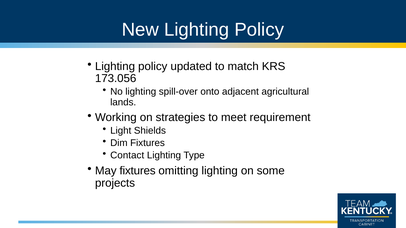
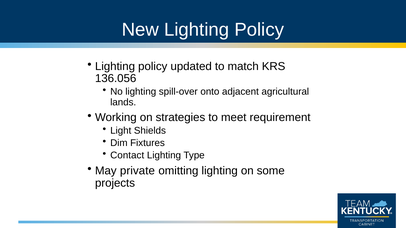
173.056: 173.056 -> 136.056 (116, 79)
May fixtures: fixtures -> private (137, 171)
